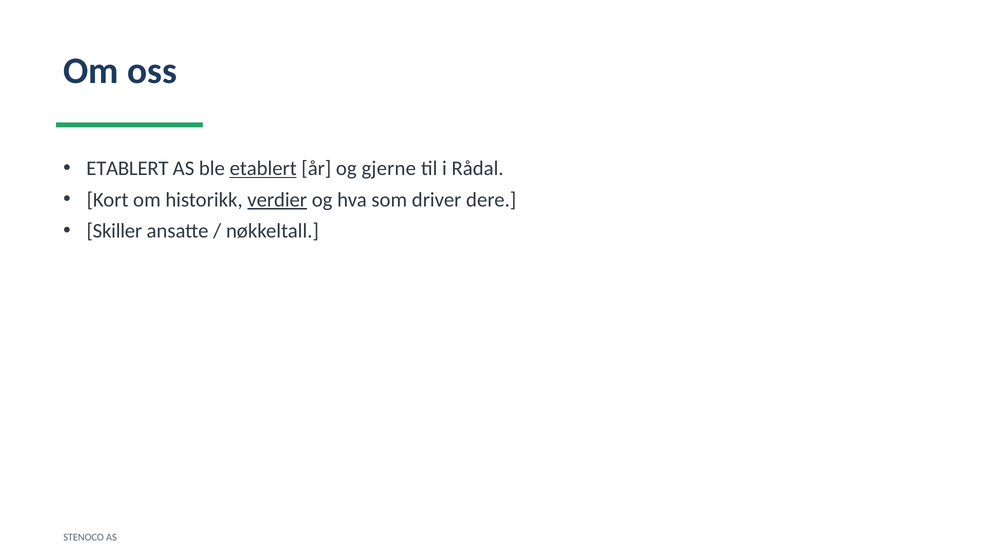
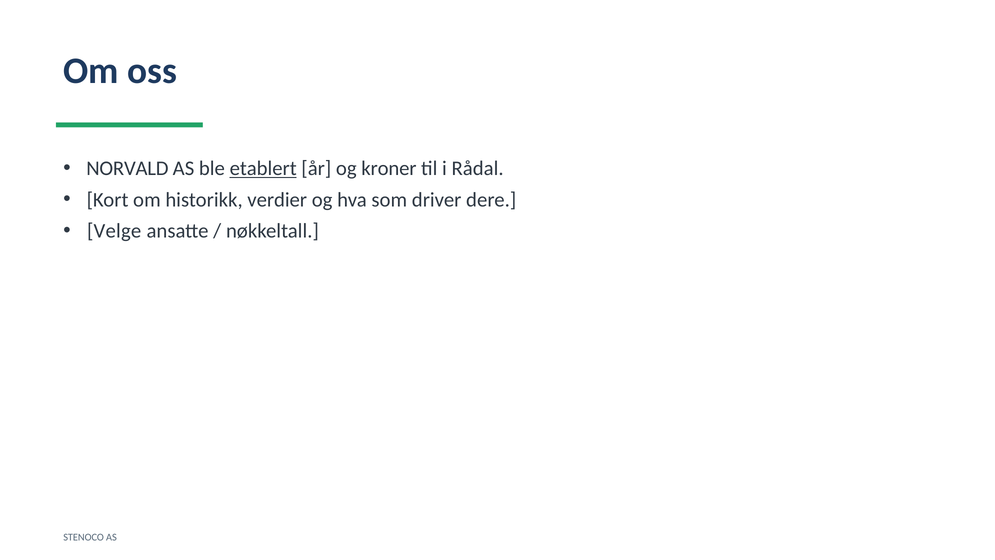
ETABLERT: ETABLERT -> NORVALD (127, 169)
gjerne: gjerne -> kroner (389, 169)
verdier underline: present -> none (277, 200)
Skiller: Skiller -> Velge (114, 231)
